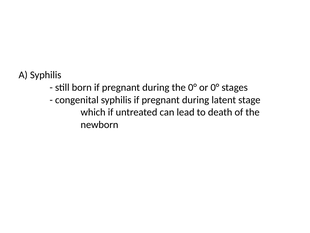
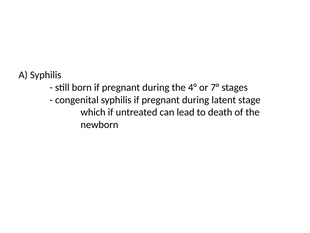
the 0°: 0° -> 4° (192, 87)
or 0°: 0° -> 7° (215, 87)
